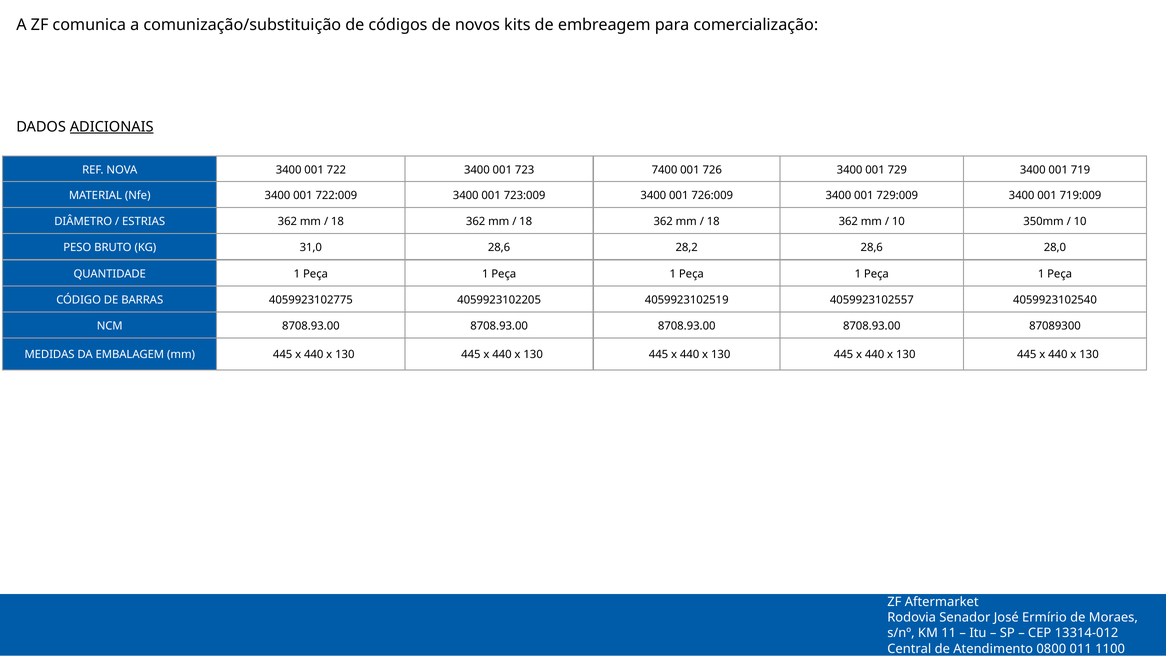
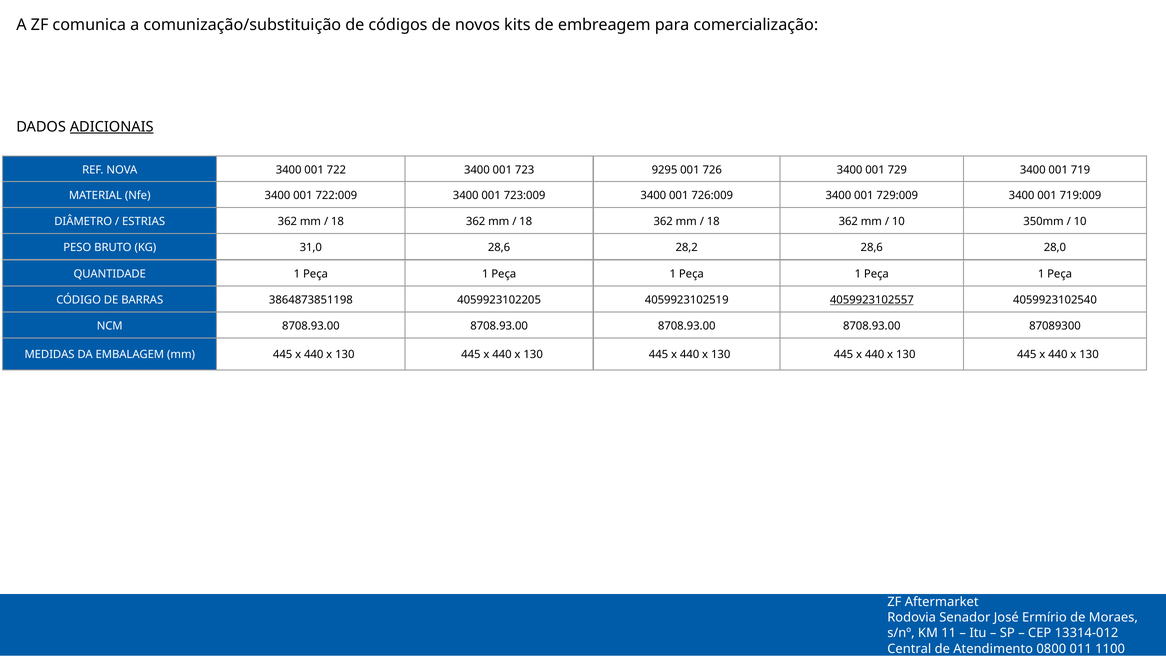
7400: 7400 -> 9295 (665, 170)
4059923102775: 4059923102775 -> 3864873851198 (311, 300)
4059923102557 underline: none -> present (872, 300)
